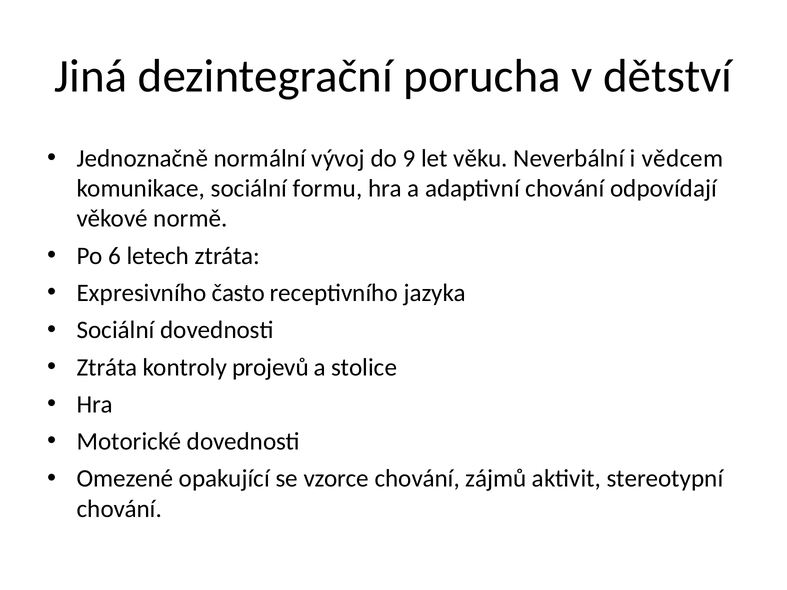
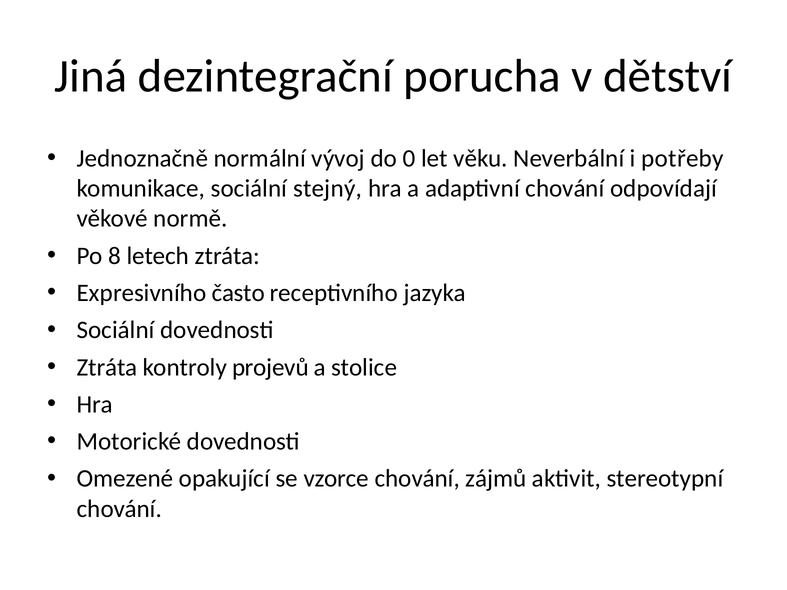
9: 9 -> 0 (409, 158)
vědcem: vědcem -> potřeby (683, 158)
formu: formu -> stejný (328, 189)
6: 6 -> 8 (115, 256)
